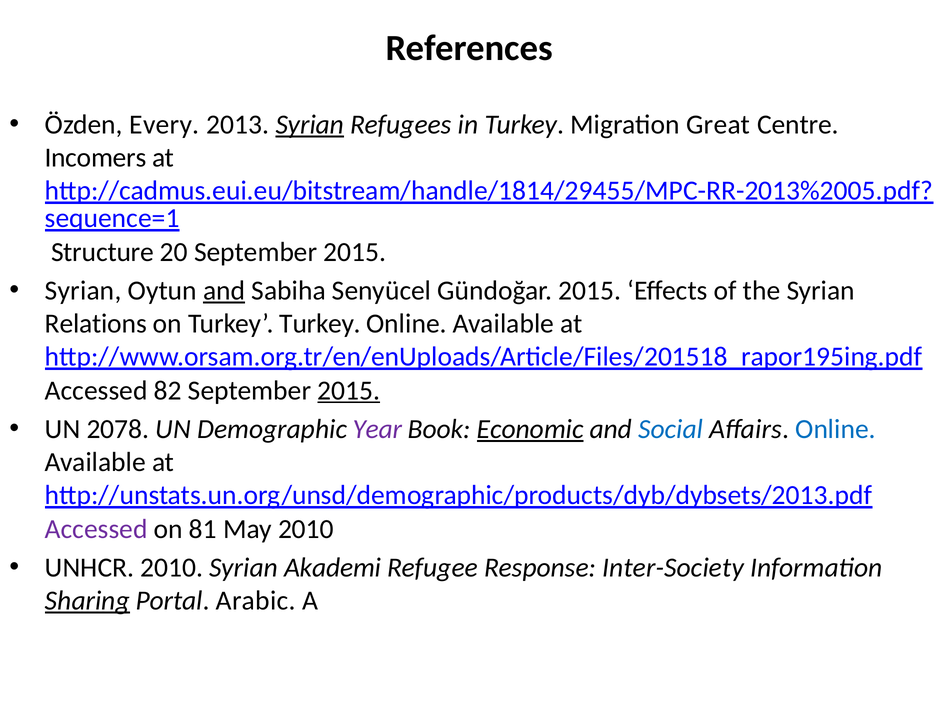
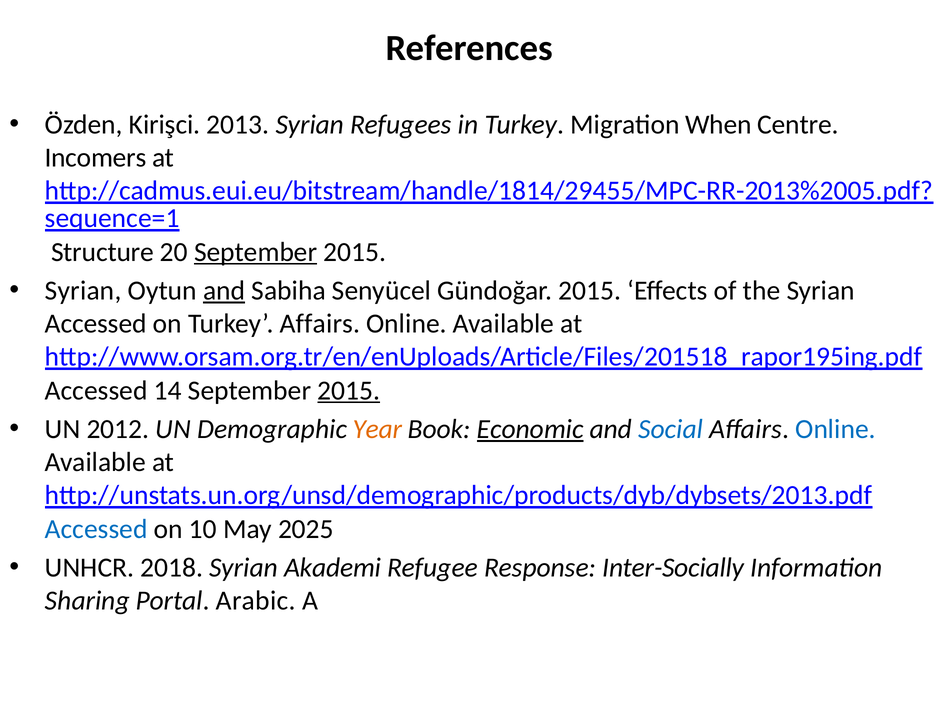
Every: Every -> Kirişci (165, 125)
Syrian underline: present -> none (310, 125)
Great: Great -> When (718, 125)
September underline: none -> present (256, 252)
Relations: Relations -> Accessed (96, 324)
Turkey Turkey: Turkey -> Affairs (320, 324)
82: 82 -> 14 (168, 390)
2078: 2078 -> 2012 (118, 429)
Year colour: purple -> orange (378, 429)
Accessed colour: purple -> blue (96, 529)
81: 81 -> 10 (203, 529)
May 2010: 2010 -> 2025 (306, 529)
UNHCR 2010: 2010 -> 2018 (172, 567)
Inter-Society: Inter-Society -> Inter-Socially (673, 567)
Sharing underline: present -> none (87, 601)
